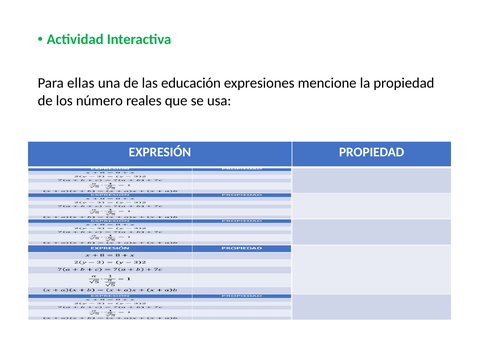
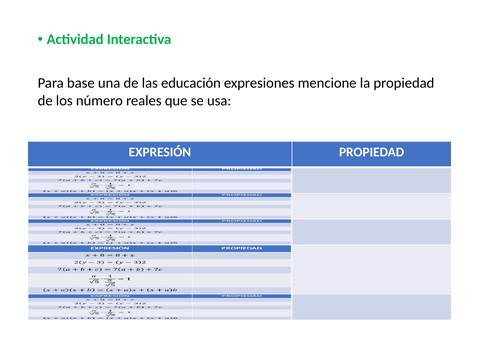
ellas: ellas -> base (81, 83)
